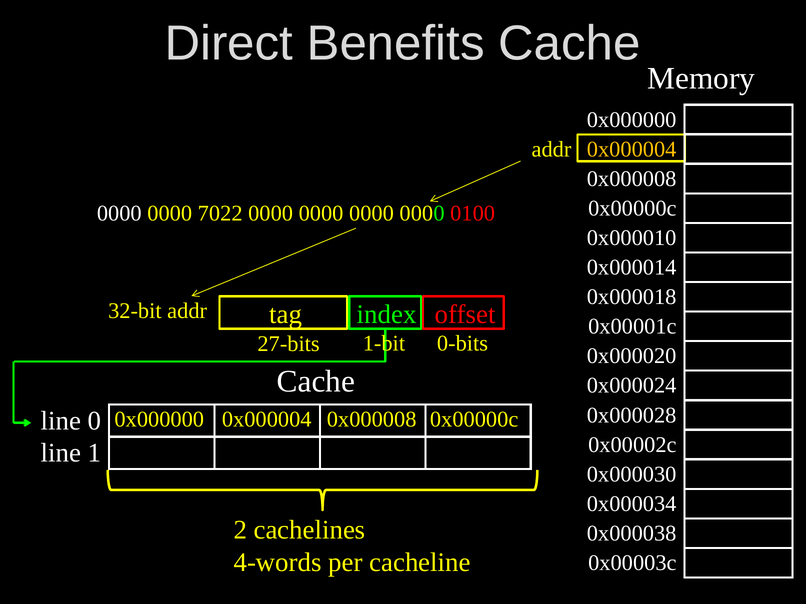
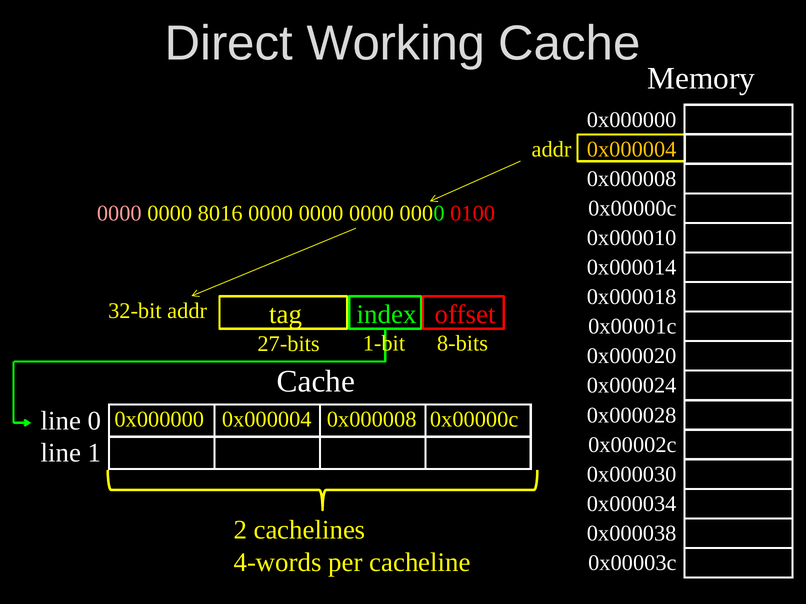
Benefits: Benefits -> Working (396, 44)
0000 colour: white -> pink (119, 214)
7022: 7022 -> 8016 (220, 214)
0-bits: 0-bits -> 8-bits (462, 344)
